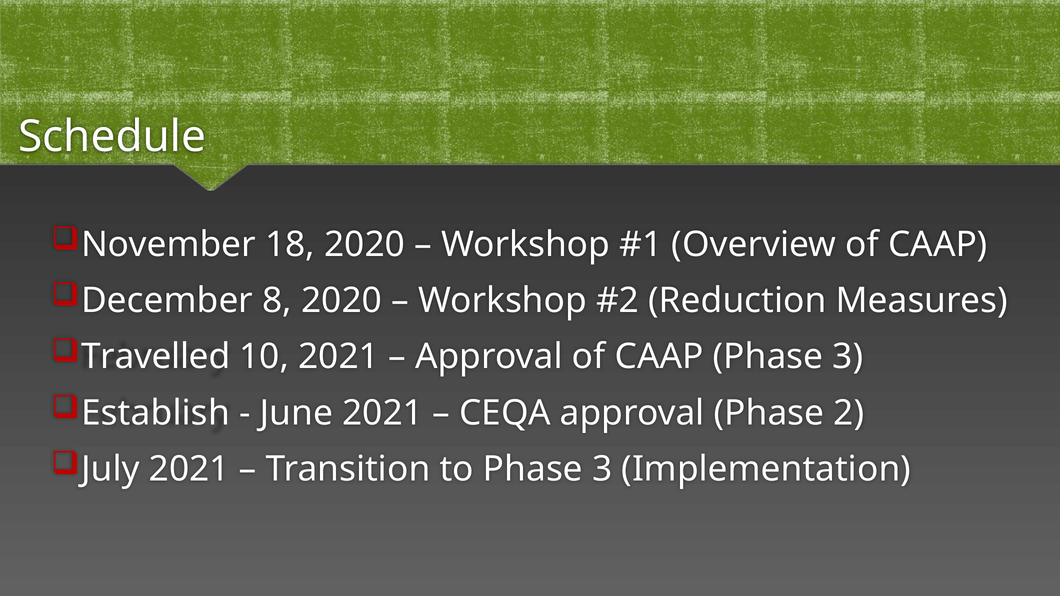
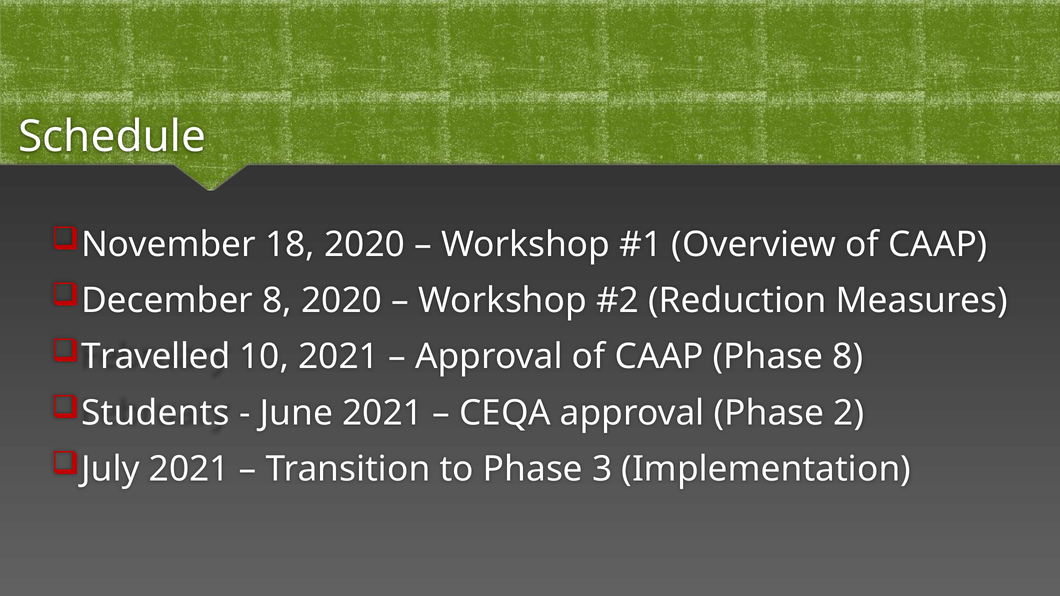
CAAP Phase 3: 3 -> 8 (848, 357)
Establish: Establish -> Students (155, 413)
